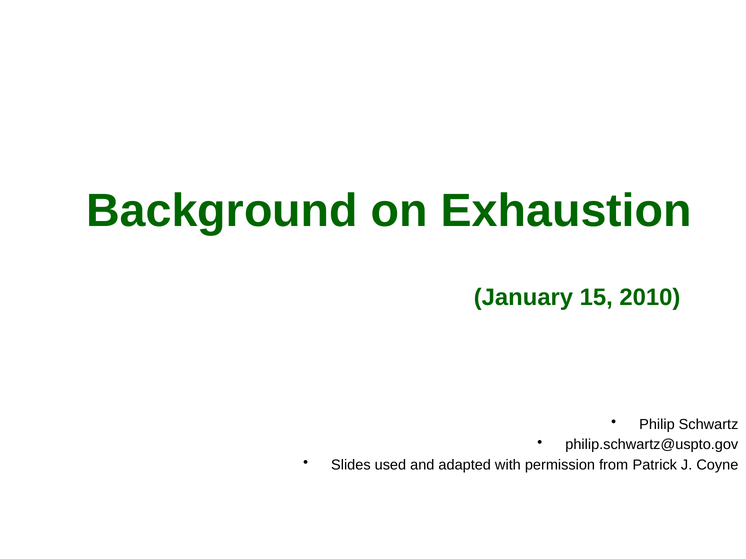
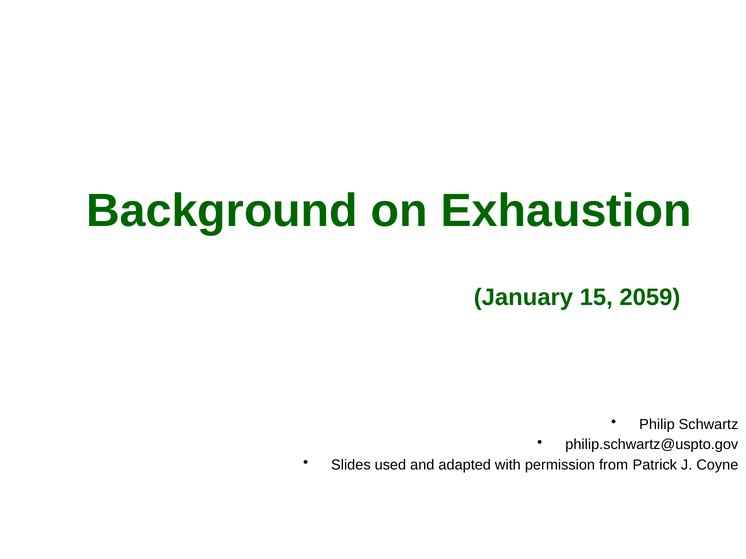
2010: 2010 -> 2059 (650, 298)
